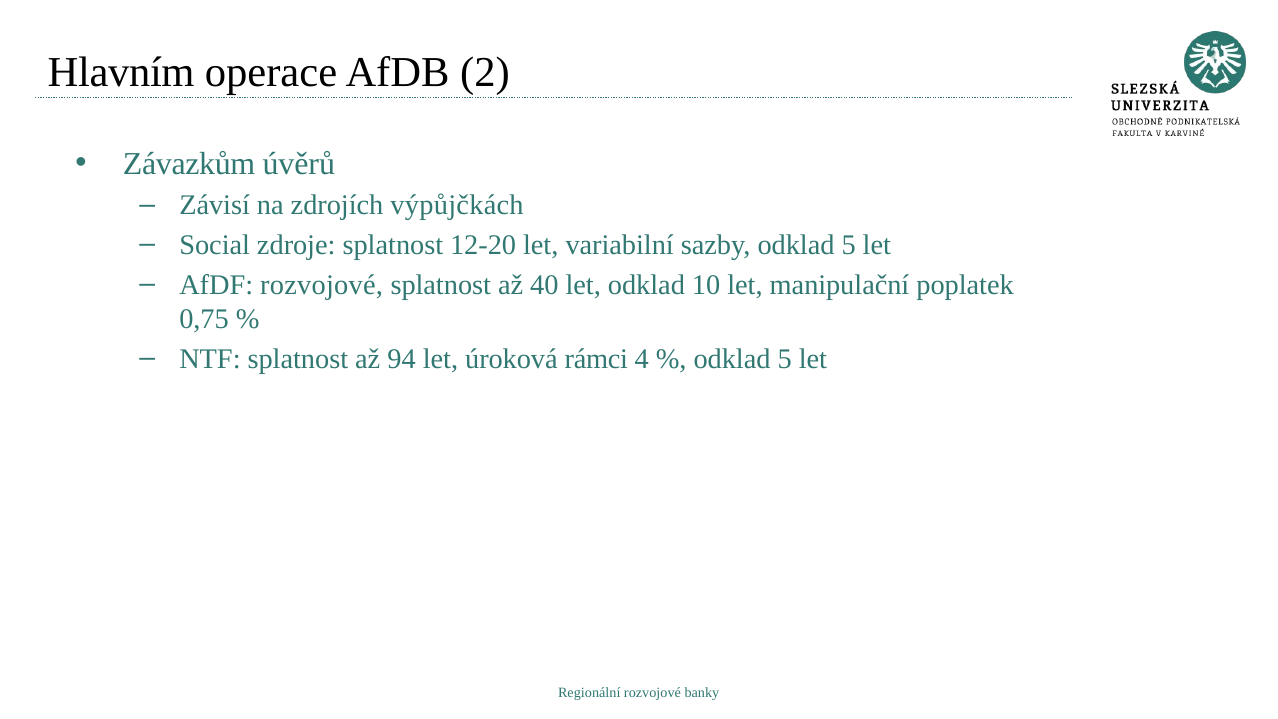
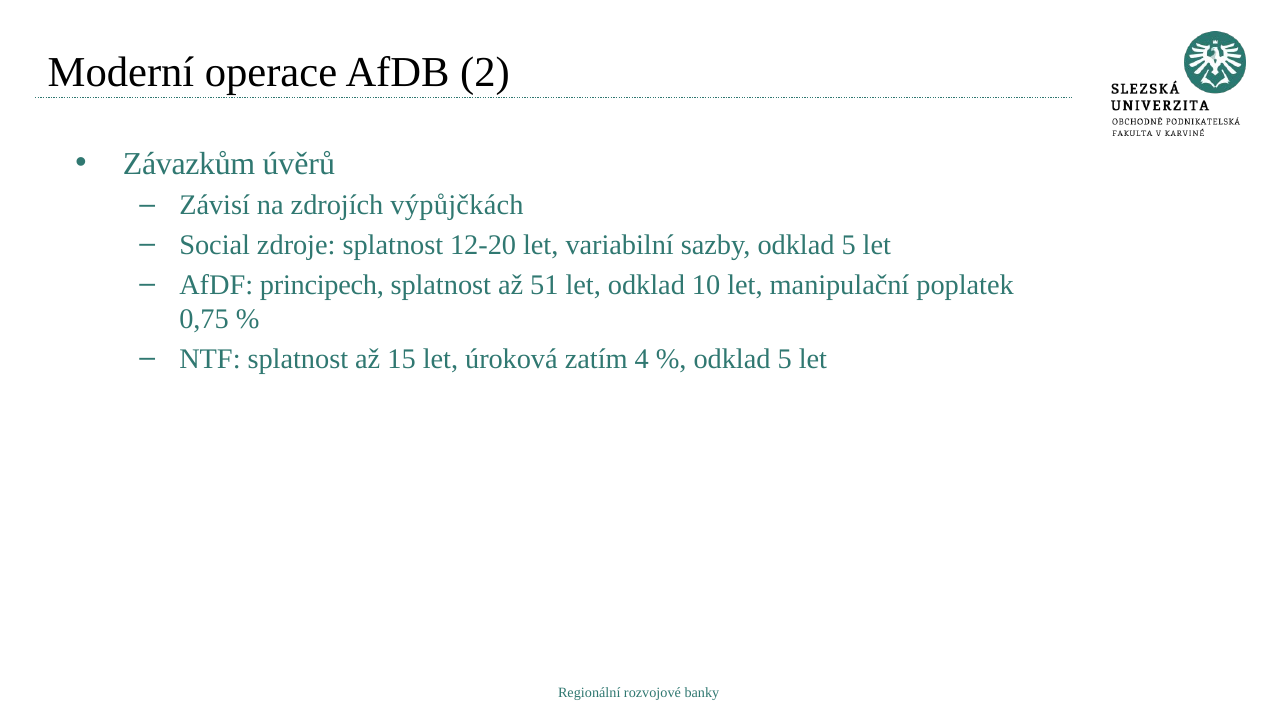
Hlavním: Hlavním -> Moderní (121, 72)
AfDF rozvojové: rozvojové -> principech (322, 285)
40: 40 -> 51 (544, 285)
94: 94 -> 15 (402, 359)
rámci: rámci -> zatím (596, 359)
